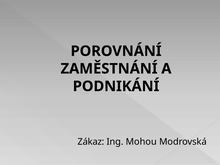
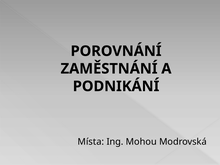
Zákaz: Zákaz -> Místa (91, 142)
